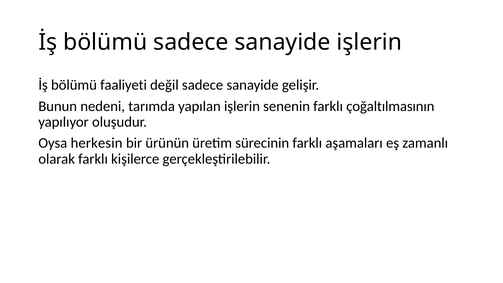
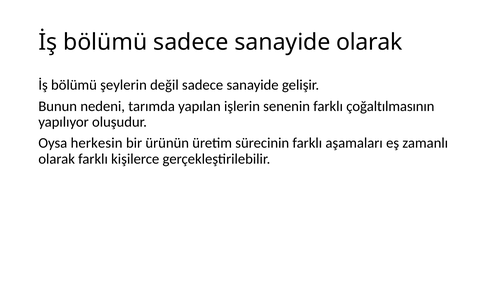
sanayide işlerin: işlerin -> olarak (369, 42)
faaliyeti: faaliyeti -> şeylerin (123, 85)
